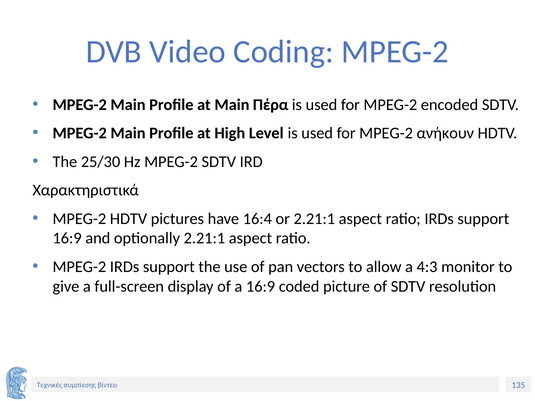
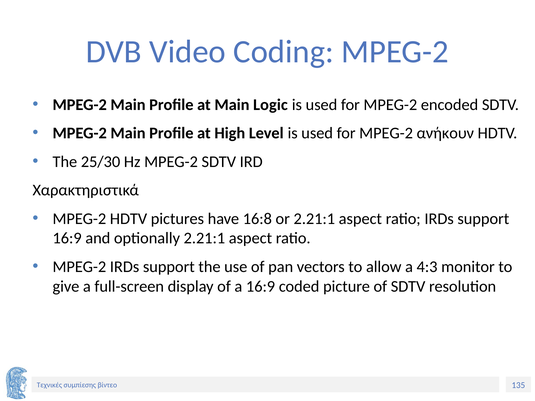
Πέρα: Πέρα -> Logic (270, 105)
16:4: 16:4 -> 16:8 (257, 219)
